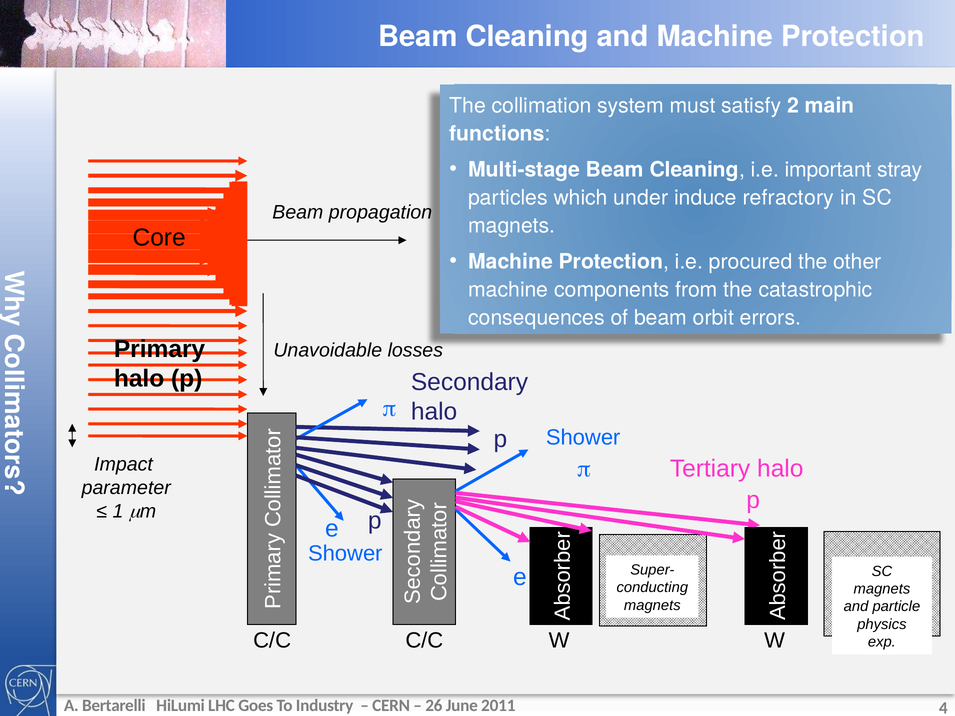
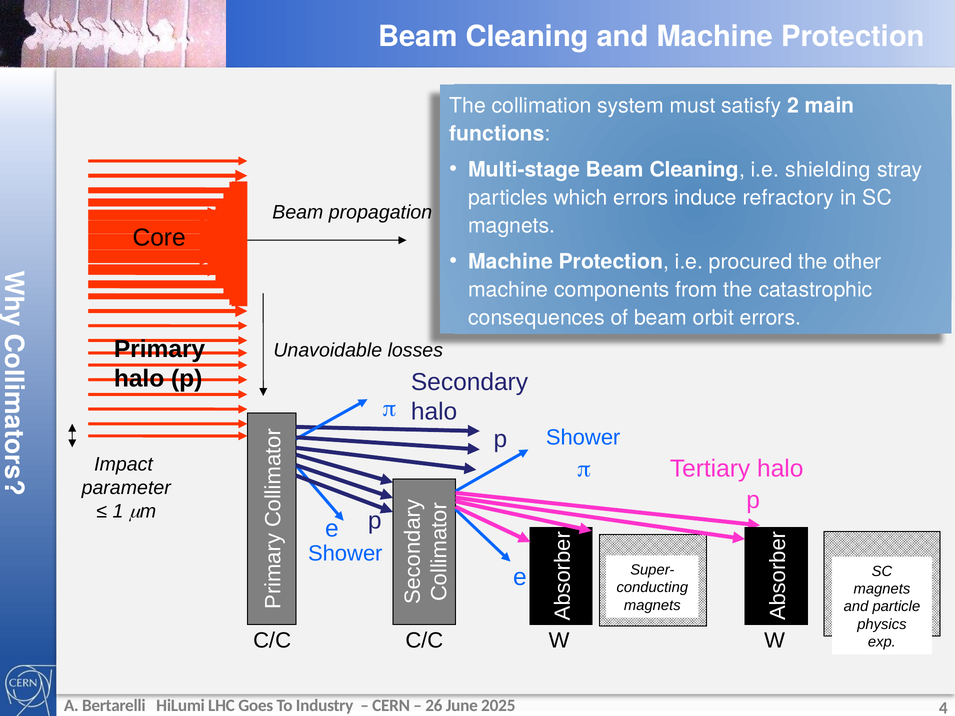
important: important -> shielding (828, 170)
which under: under -> errors (641, 198)
2011: 2011 -> 2025 (498, 706)
